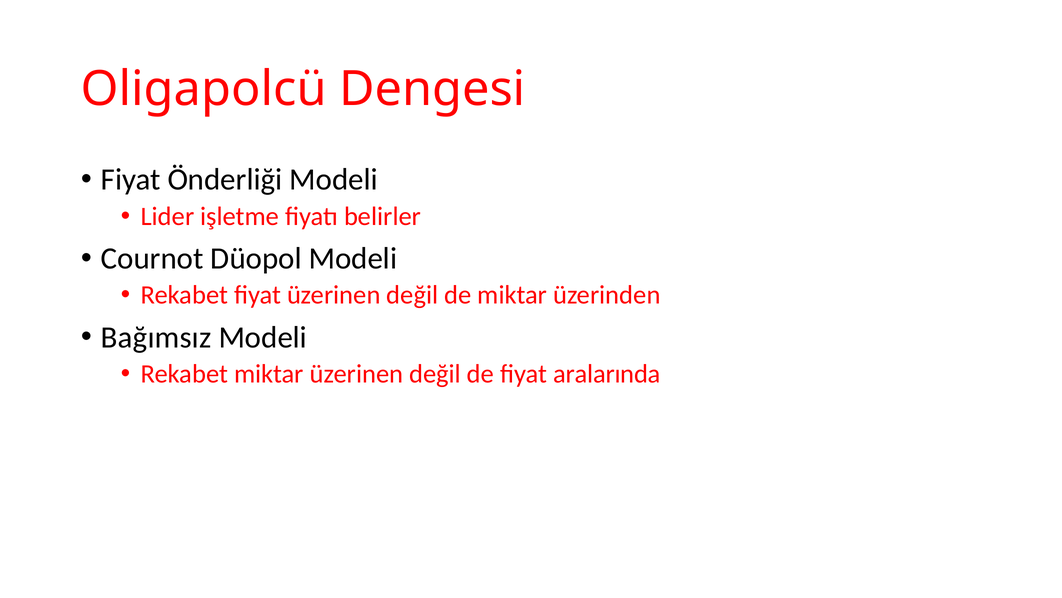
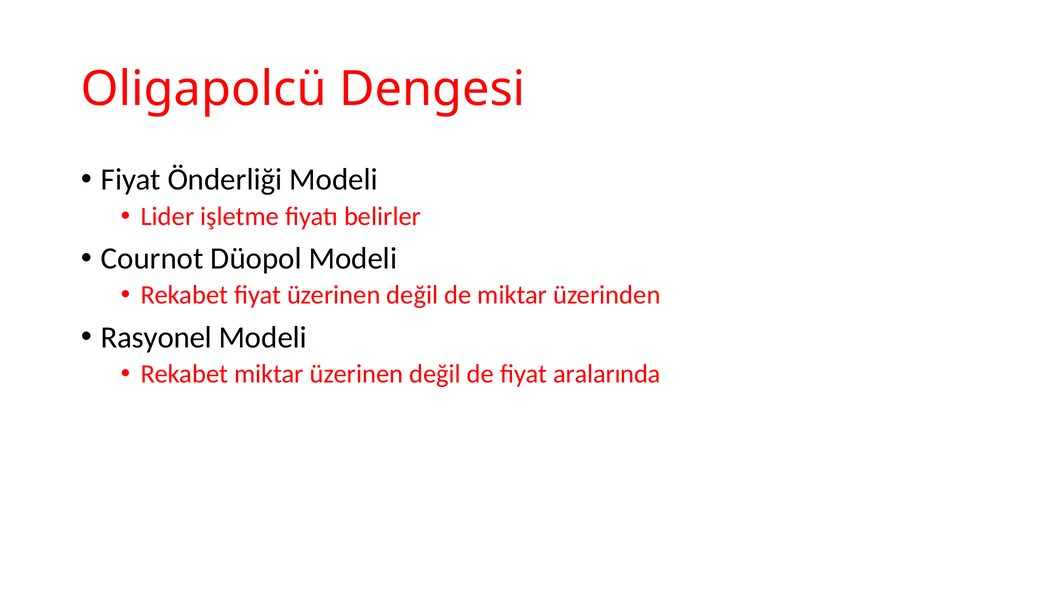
Bağımsız: Bağımsız -> Rasyonel (156, 337)
